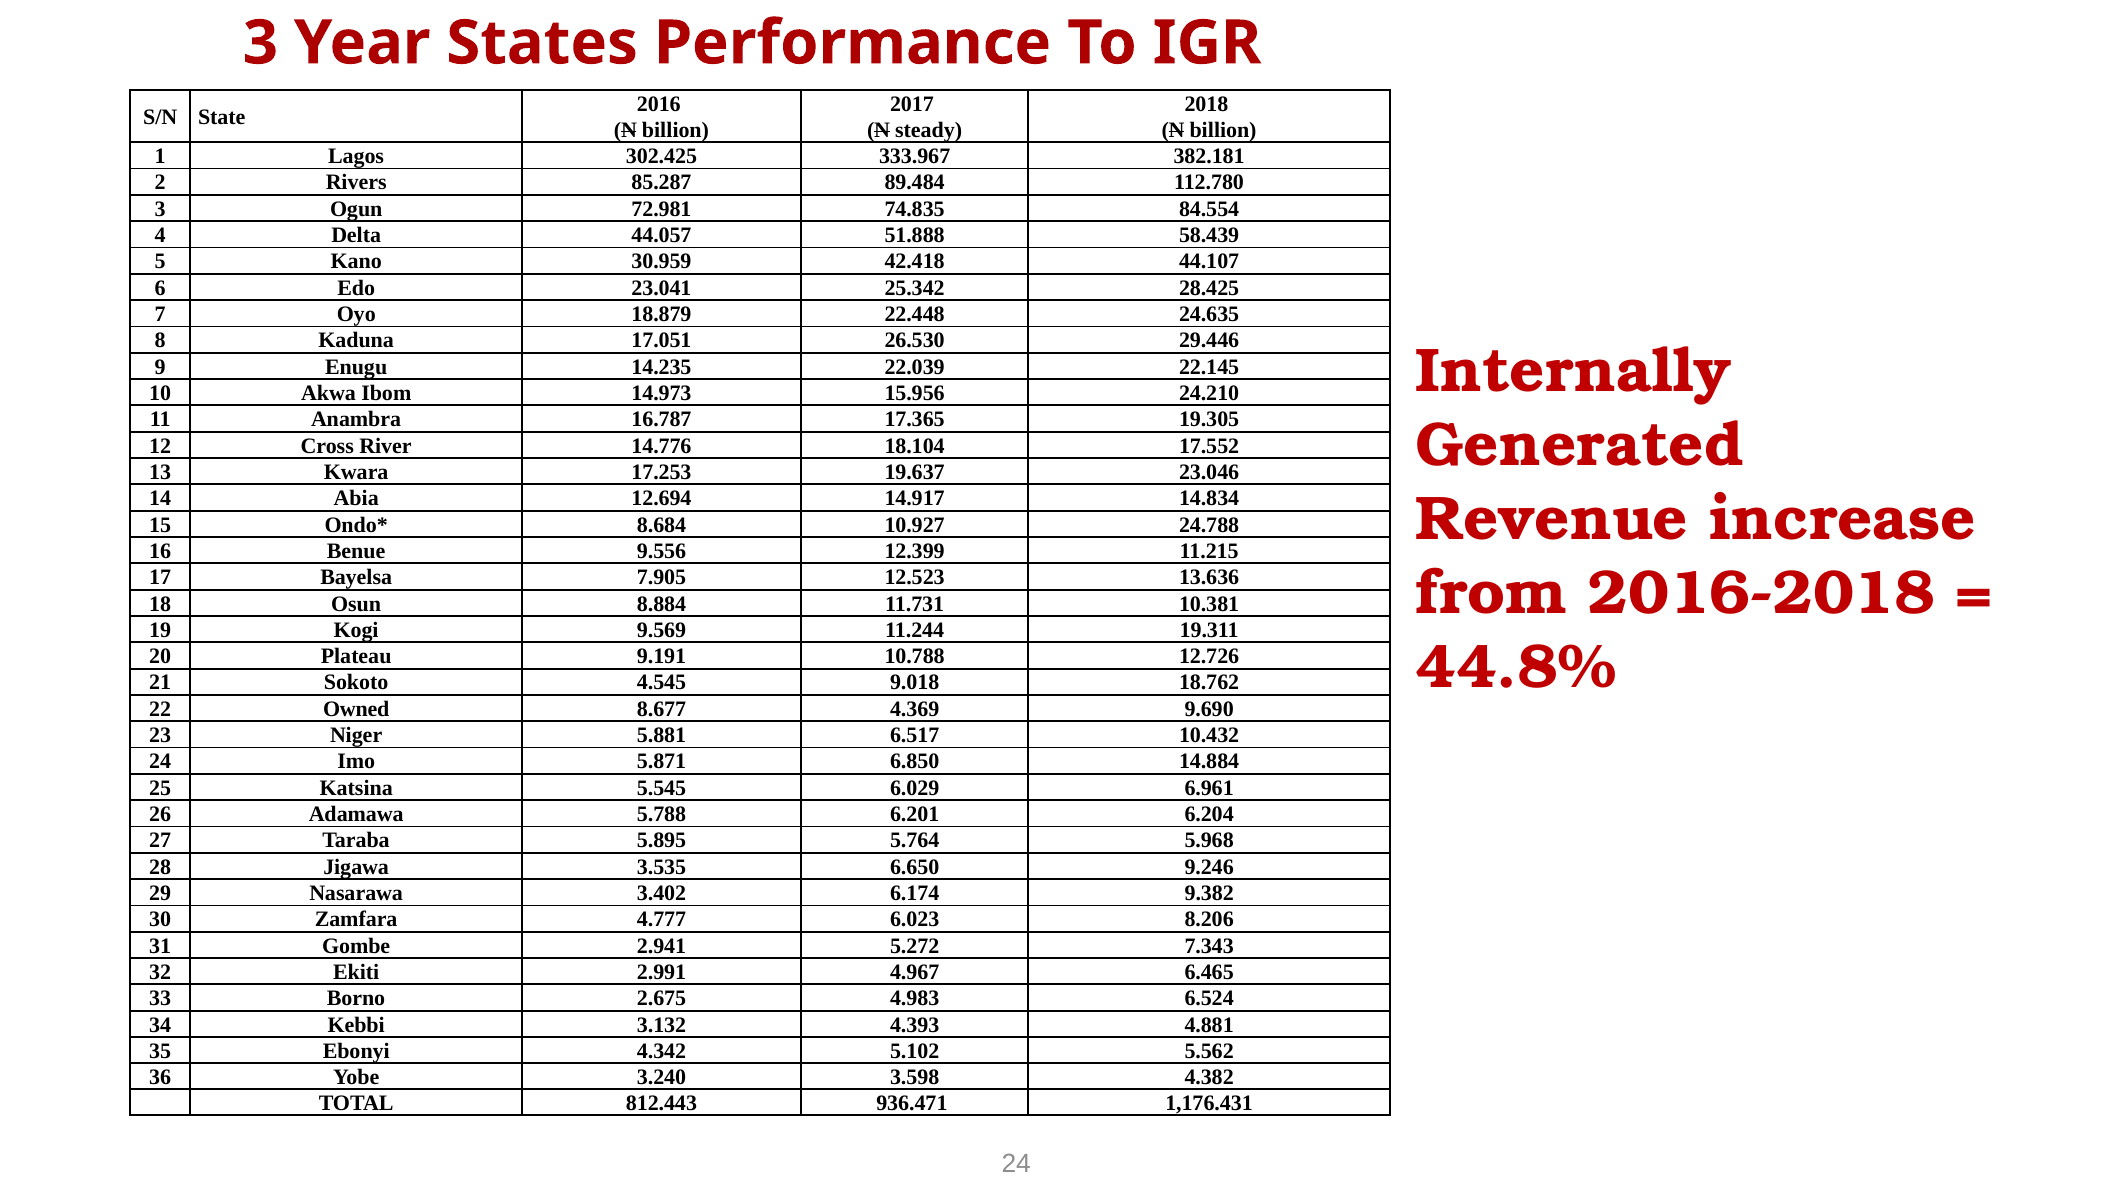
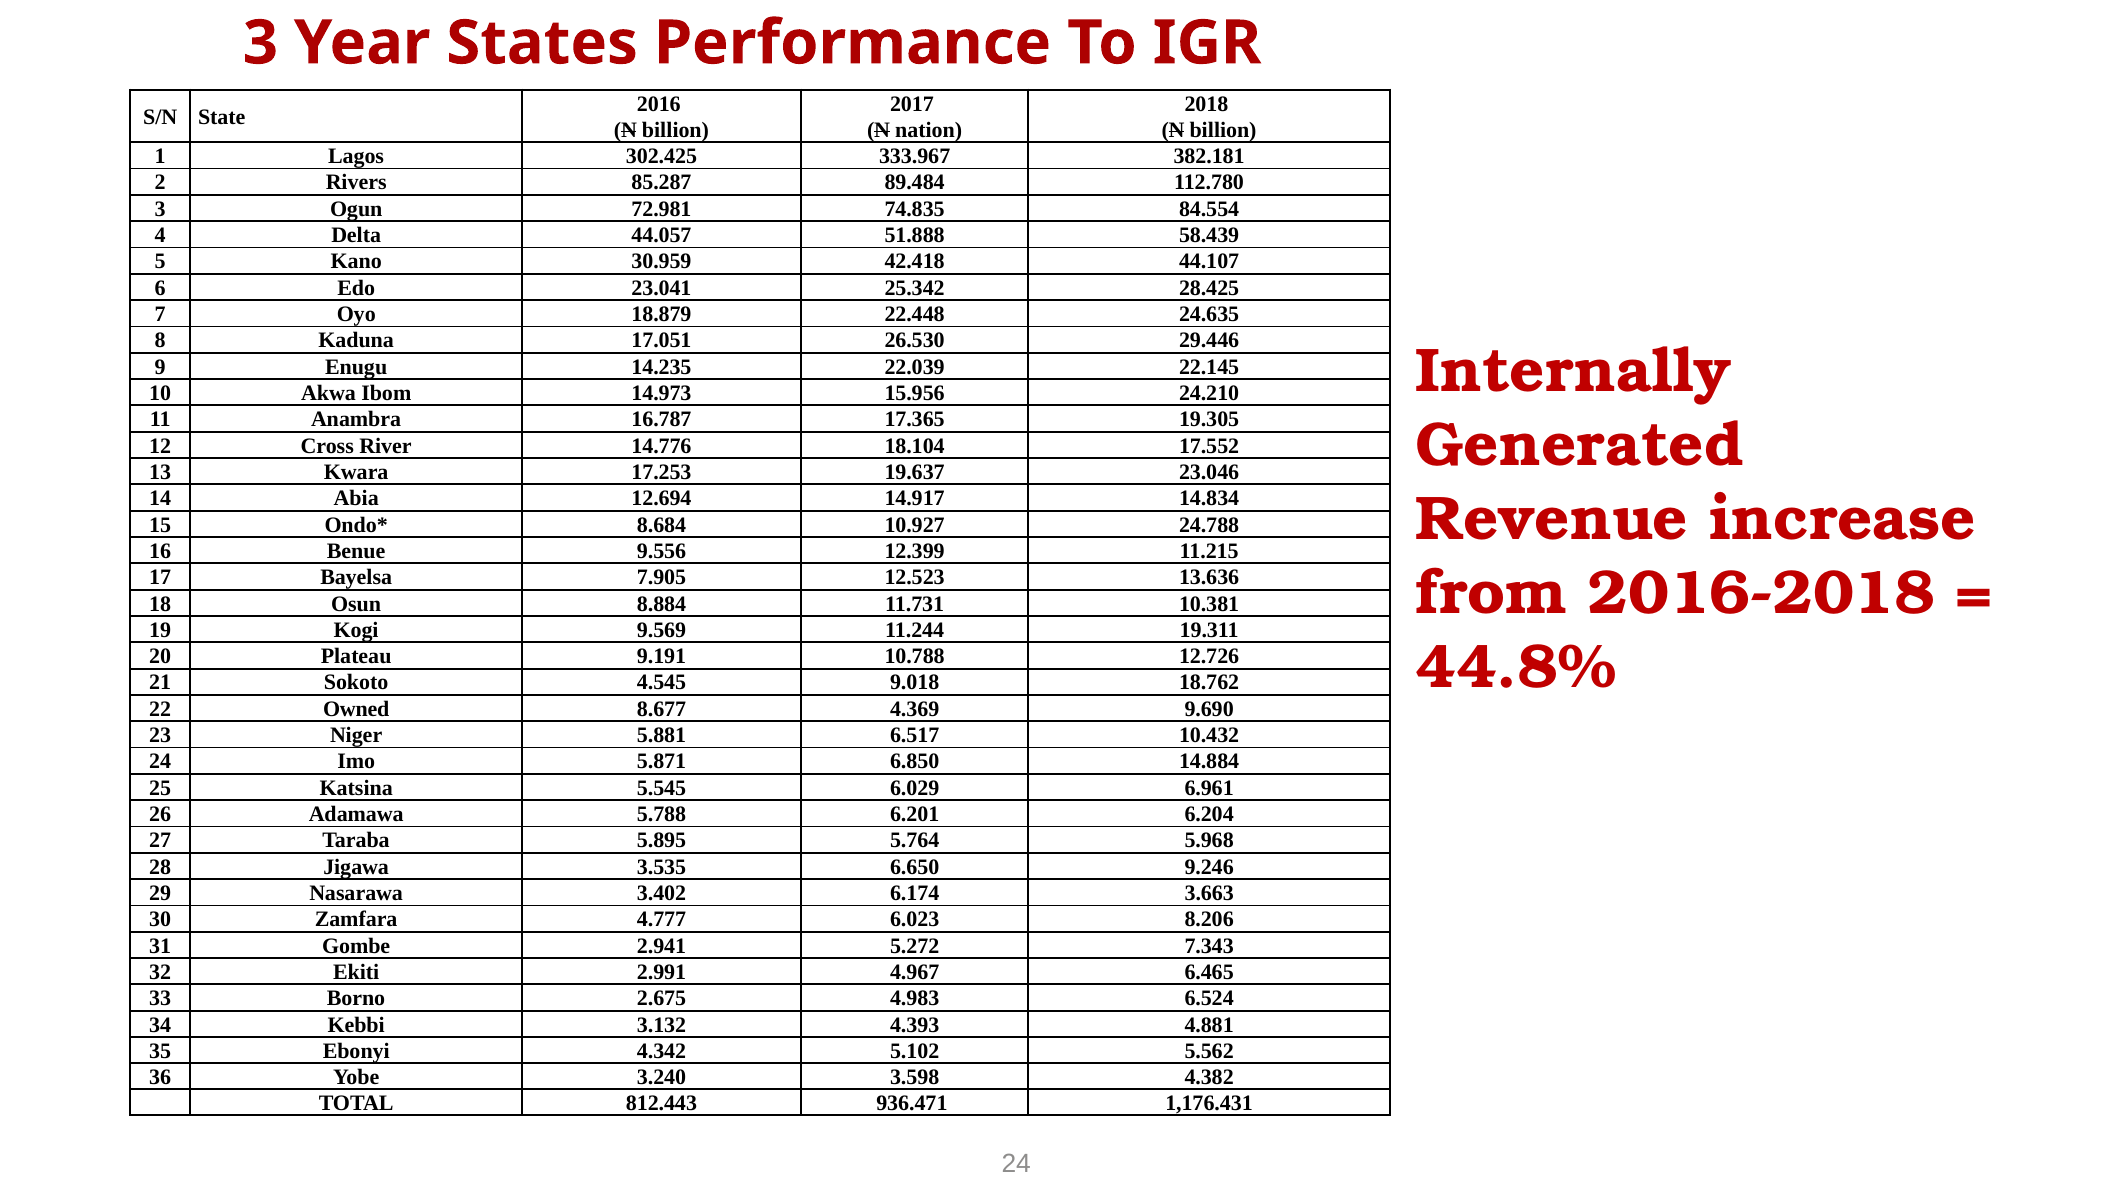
steady: steady -> nation (929, 130)
9.382: 9.382 -> 3.663 (1209, 893)
